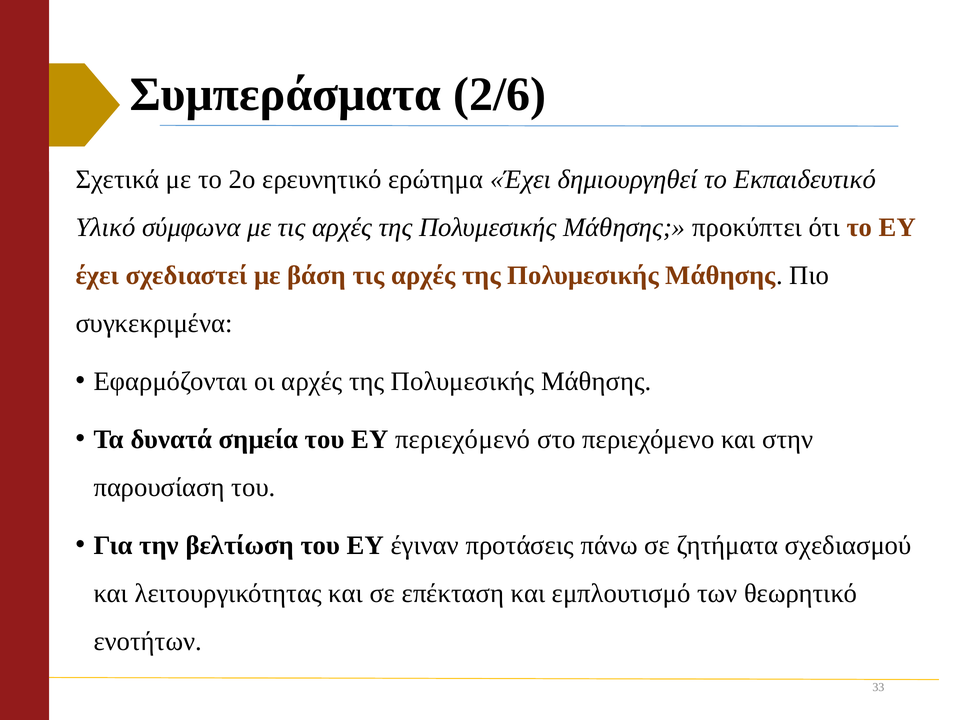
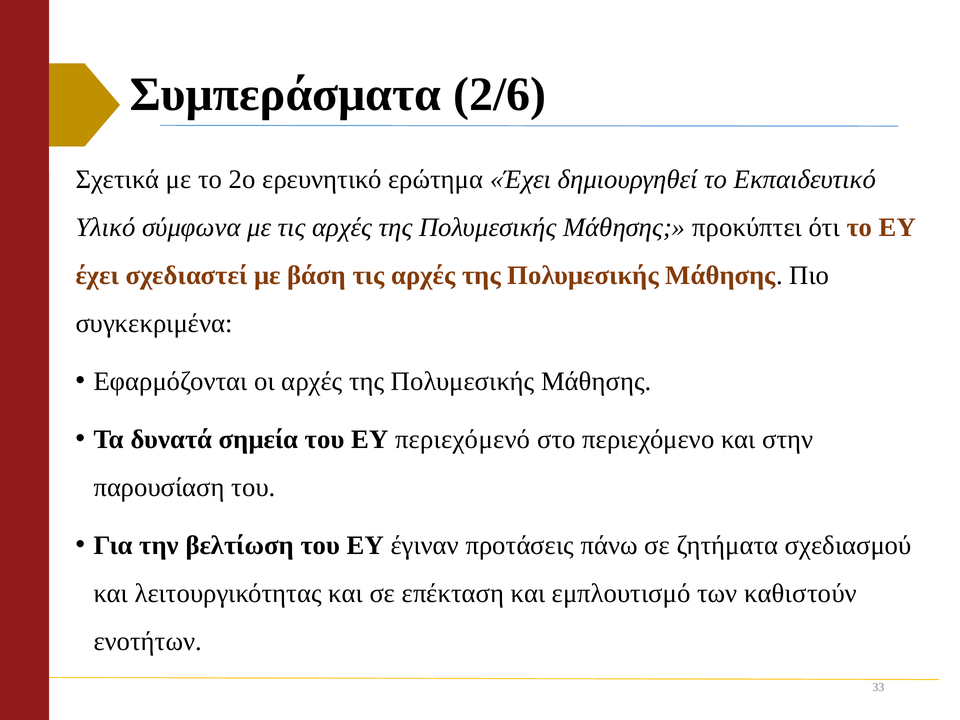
θεωρητικό: θεωρητικό -> καθιστούν (801, 593)
